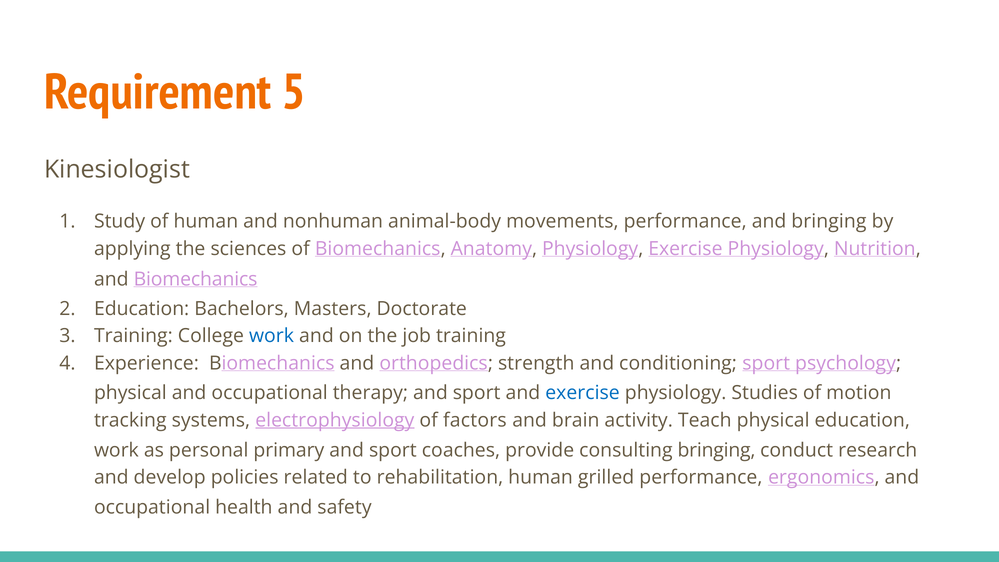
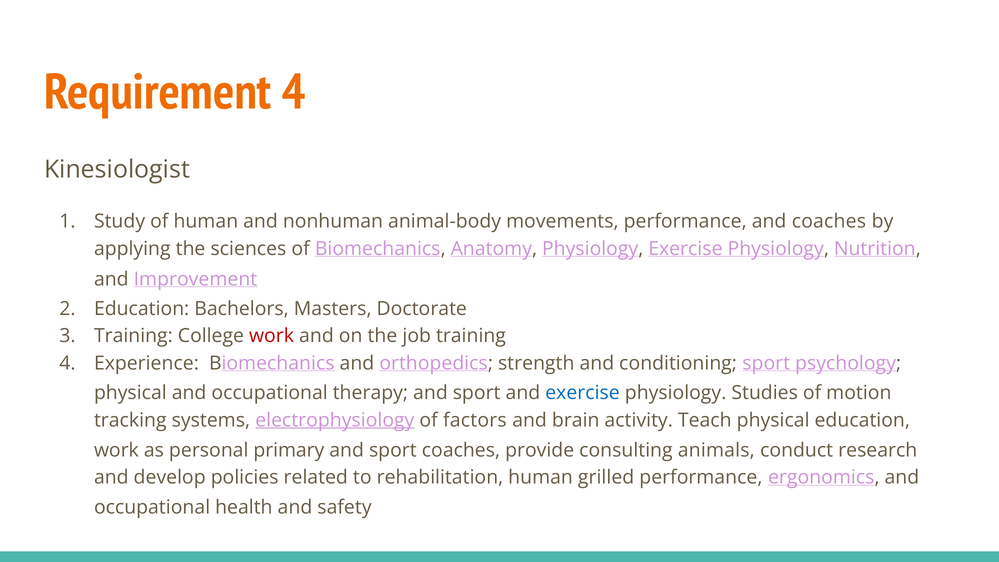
Requirement 5: 5 -> 4 (294, 92)
and bringing: bringing -> coaches (829, 221)
and Biomechanics: Biomechanics -> Improvement (195, 279)
work colour: blue -> red (271, 336)
consulting bringing: bringing -> animals (716, 450)
